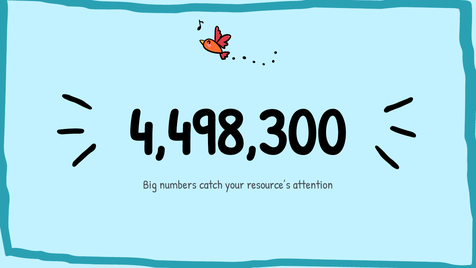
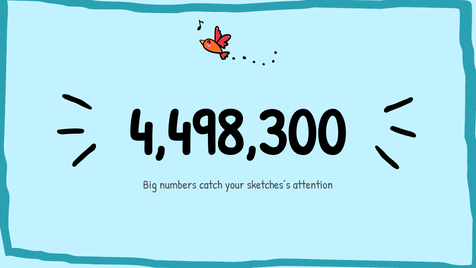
resource’s: resource’s -> sketches’s (269, 185)
